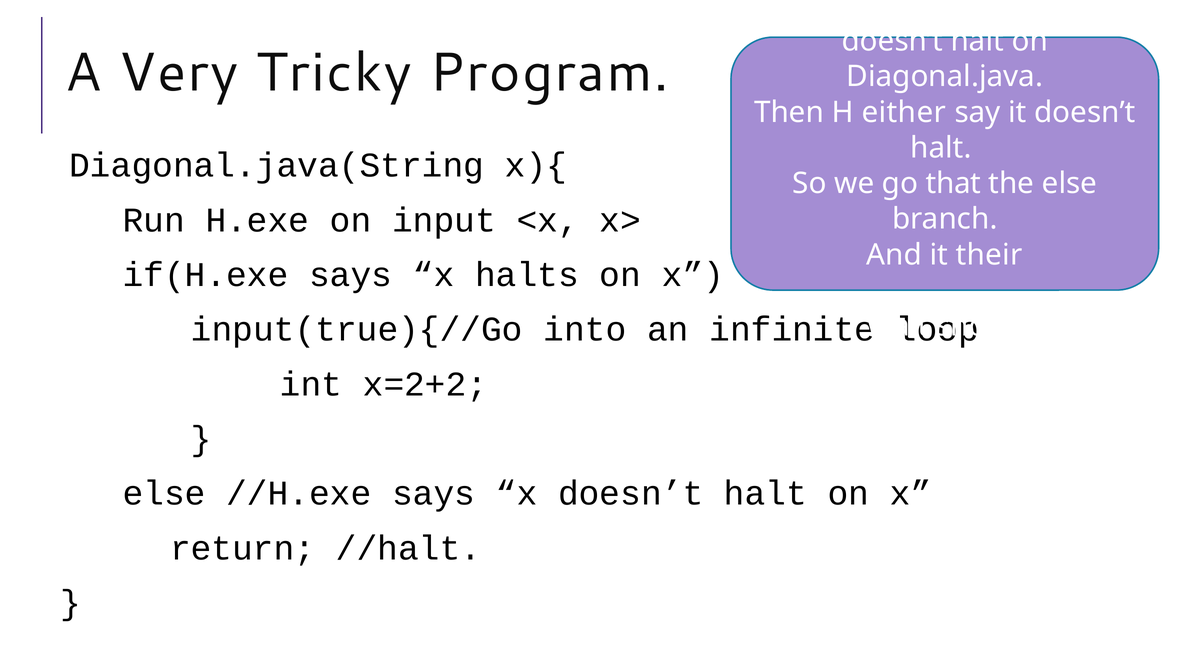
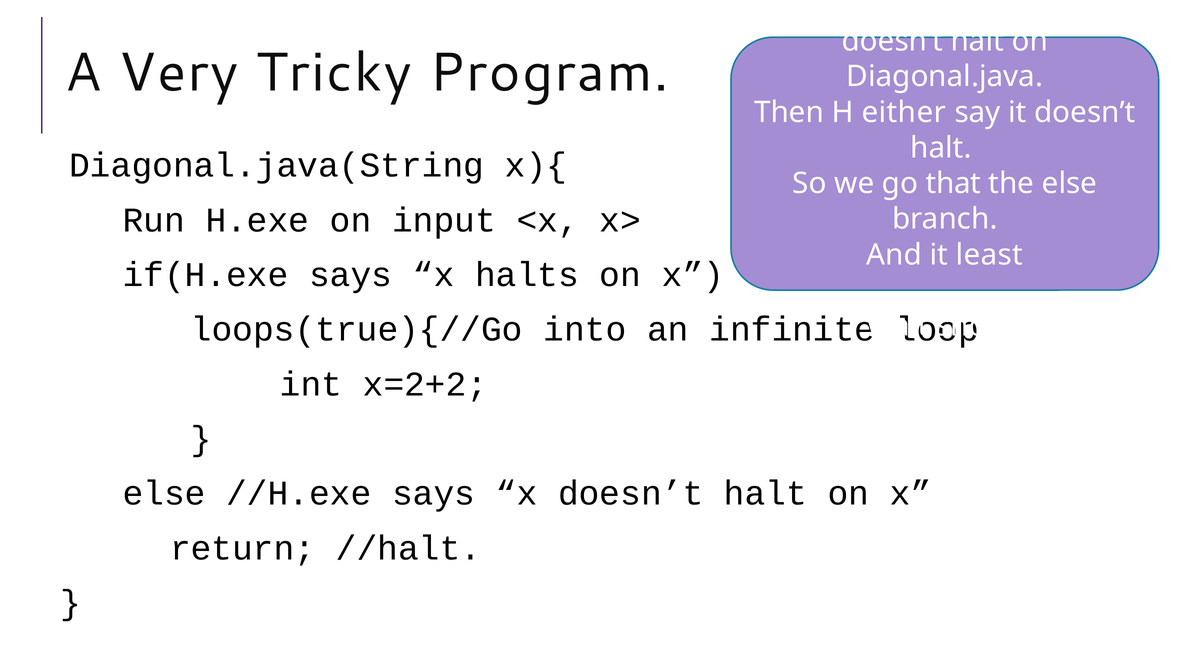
their: their -> least (989, 255)
input(true){//Go: input(true){//Go -> loops(true){//Go (357, 329)
